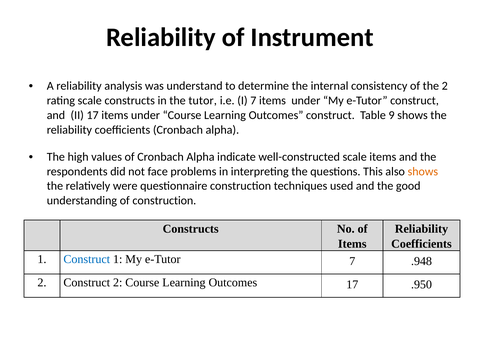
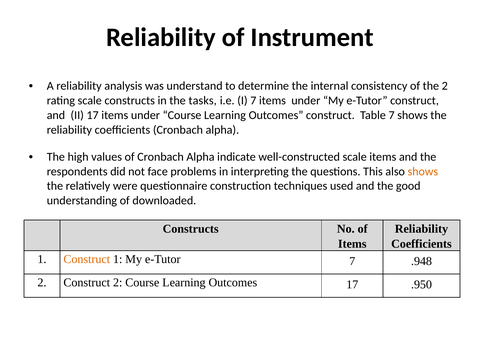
tutor: tutor -> tasks (203, 101)
Table 9: 9 -> 7 (392, 115)
of construction: construction -> downloaded (164, 201)
Construct colour: blue -> orange (87, 259)
